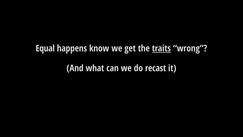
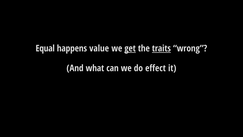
know: know -> value (99, 48)
get underline: none -> present (130, 48)
recast: recast -> effect (155, 68)
